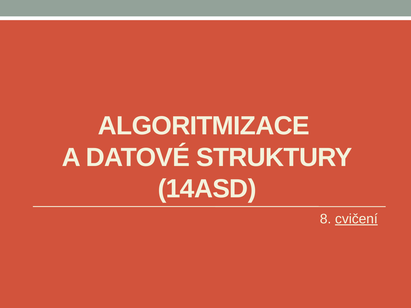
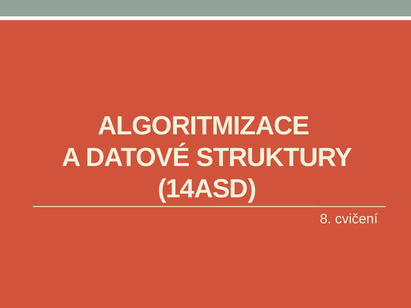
cvičení underline: present -> none (356, 219)
